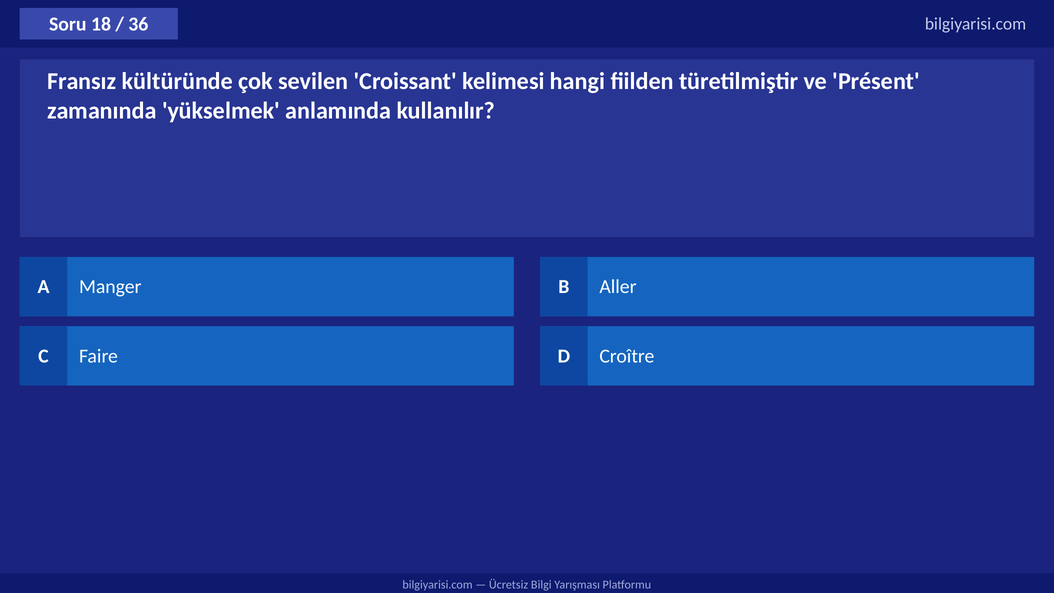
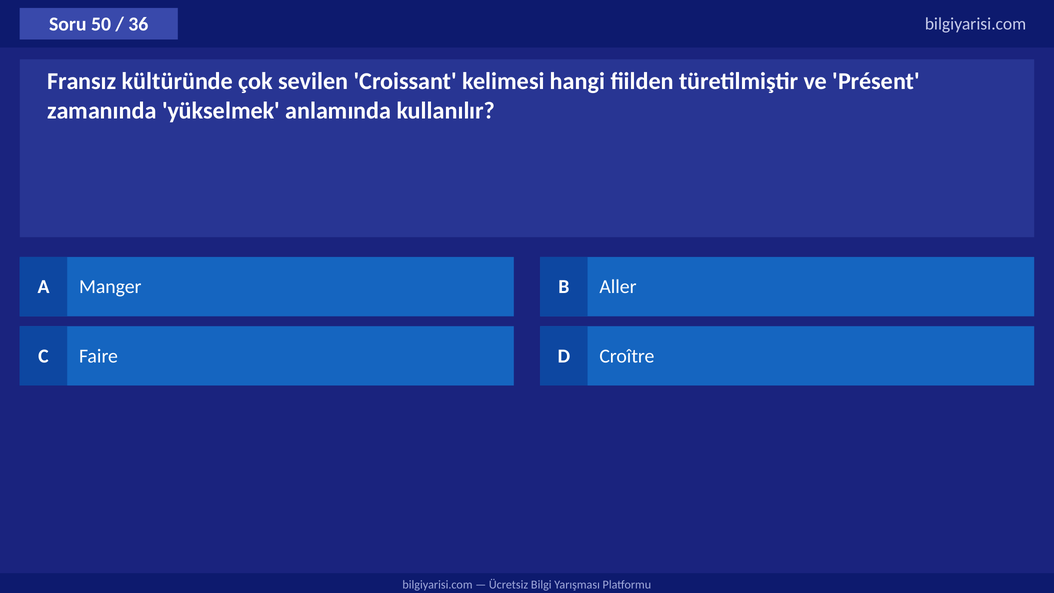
18: 18 -> 50 (101, 24)
